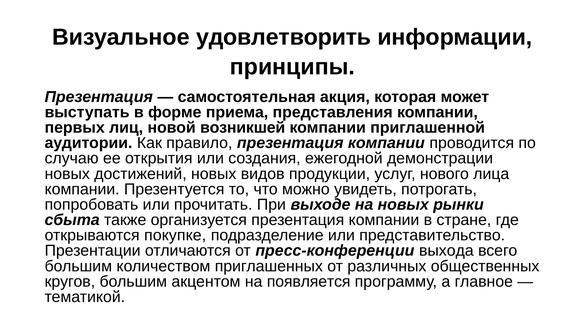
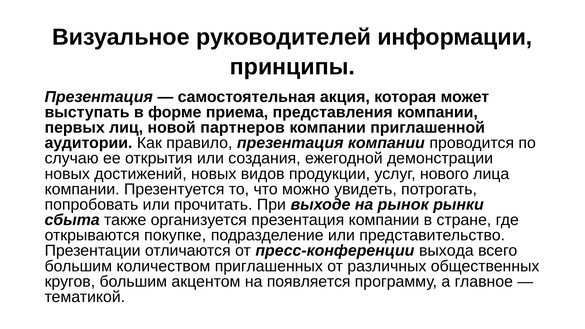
удовлетворить: удовлетворить -> руководителей (284, 37)
возникшей: возникшей -> партнеров (243, 128)
на новых: новых -> рынок (403, 205)
